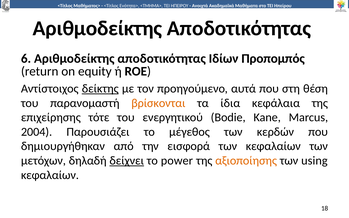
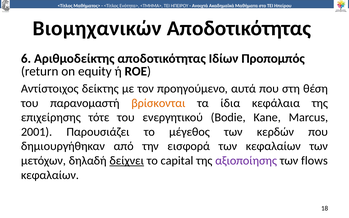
Αριθμοδείκτης: Αριθμοδείκτης -> Βιομηχανικών (97, 28)
δείκτης underline: present -> none (100, 89)
2004: 2004 -> 2001 (37, 132)
power: power -> capital (177, 161)
αξιοποίησης colour: orange -> purple (246, 161)
using: using -> flows (314, 161)
